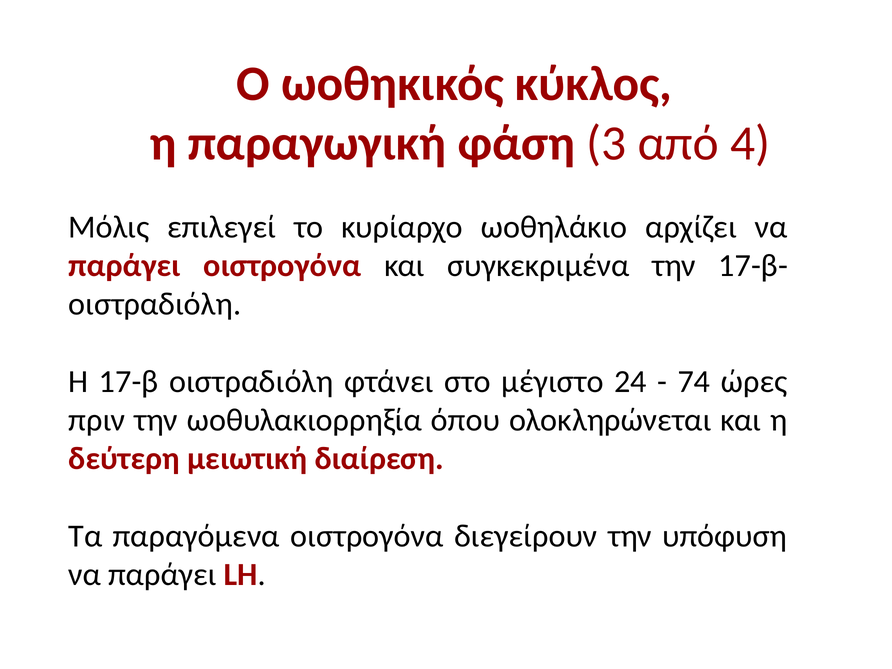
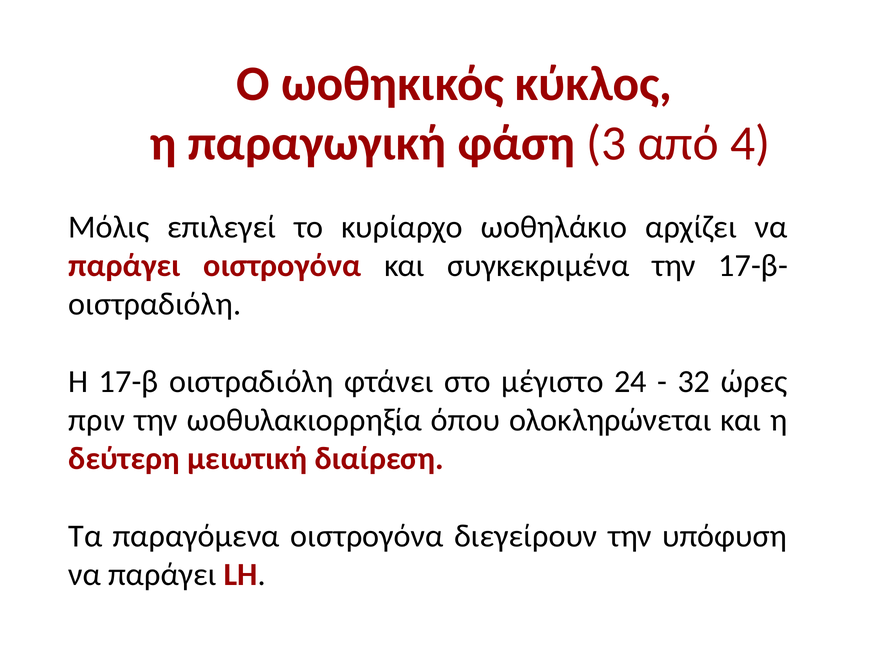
74: 74 -> 32 (694, 382)
